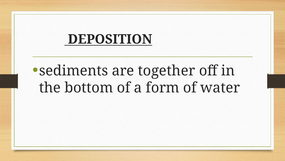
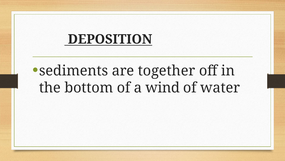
form: form -> wind (163, 87)
